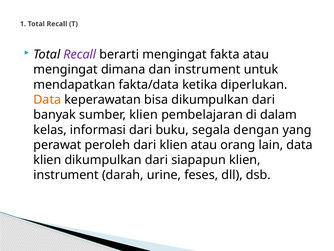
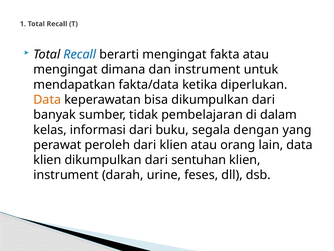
Recall colour: purple -> blue (80, 54)
sumber klien: klien -> tidak (144, 115)
siapapun: siapapun -> sentuhan (199, 160)
